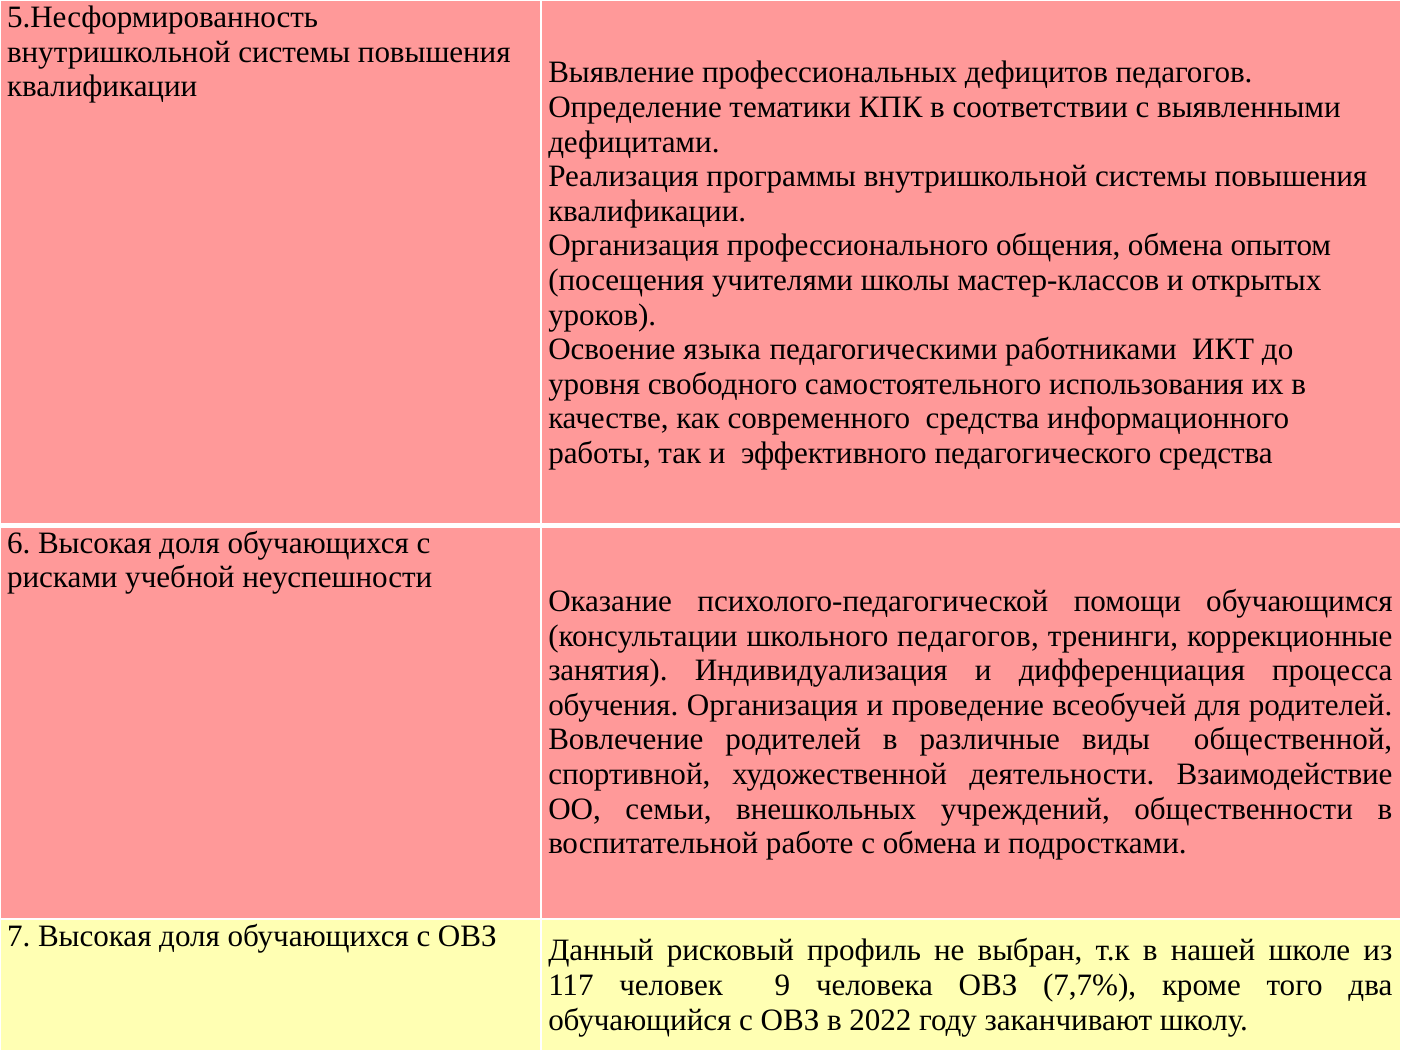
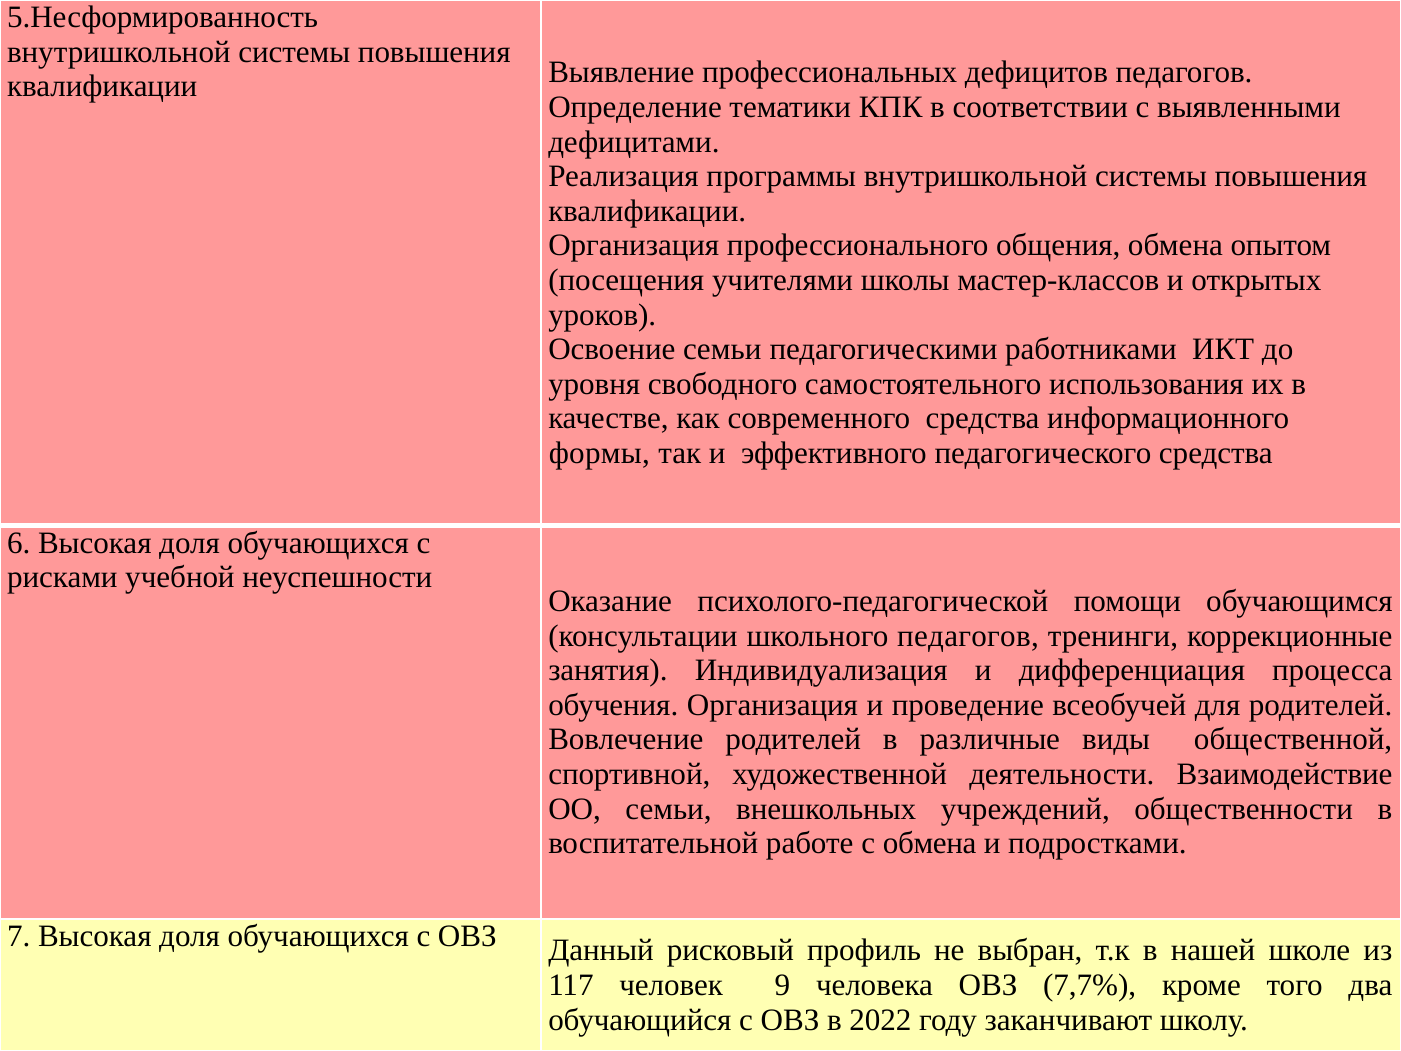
Освоение языка: языка -> семьи (722, 349)
работы: работы -> формы (599, 453)
